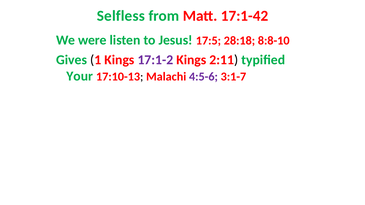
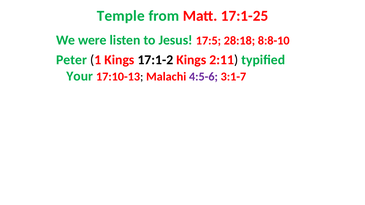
Selfless: Selfless -> Temple (121, 16)
17:1-42: 17:1-42 -> 17:1-25 (245, 16)
Gives: Gives -> Peter (72, 60)
17:1-2 colour: purple -> black (155, 60)
